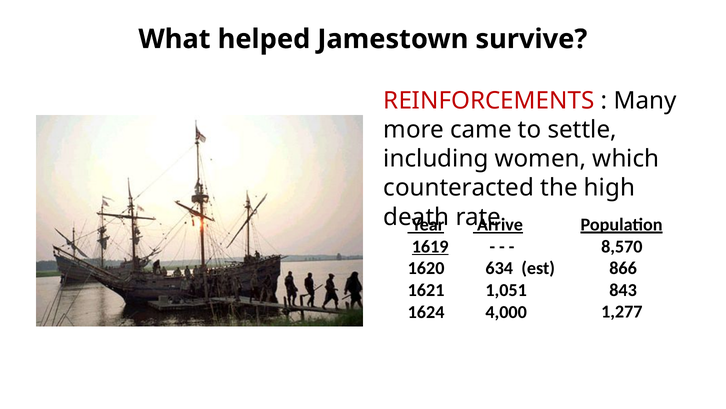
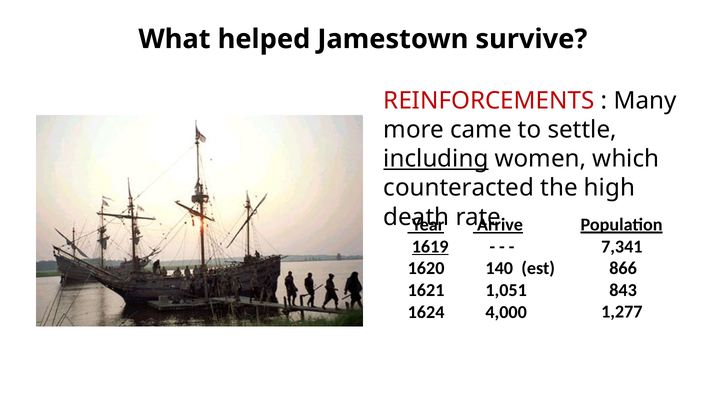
including underline: none -> present (436, 159)
8,570: 8,570 -> 7,341 (622, 246)
634: 634 -> 140 (499, 268)
